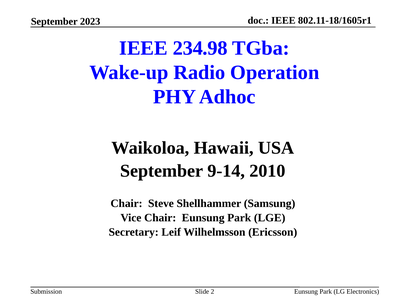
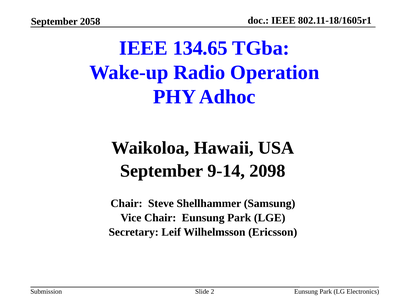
2023: 2023 -> 2058 (90, 22)
234.98: 234.98 -> 134.65 (200, 48)
2010: 2010 -> 2098 (268, 171)
